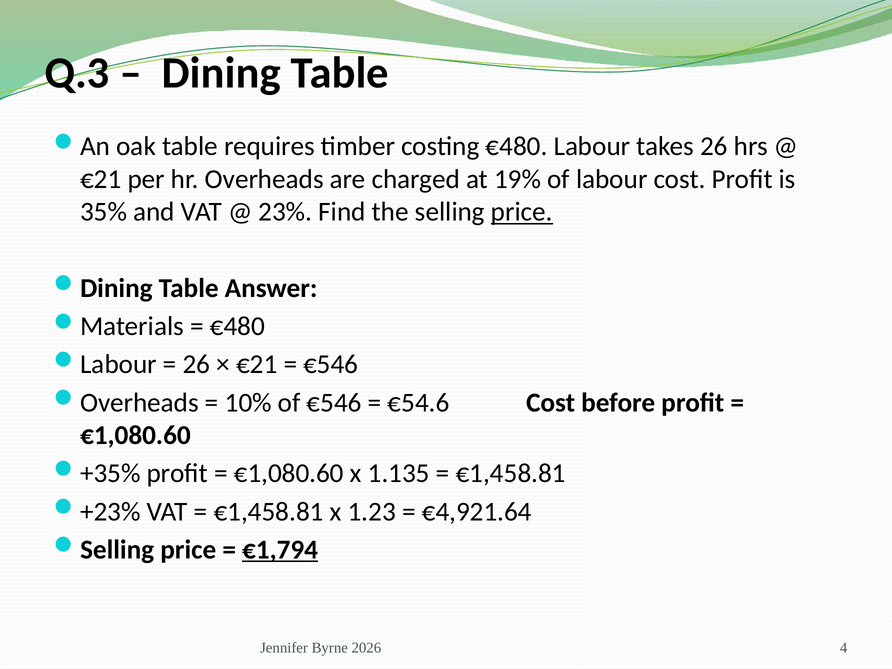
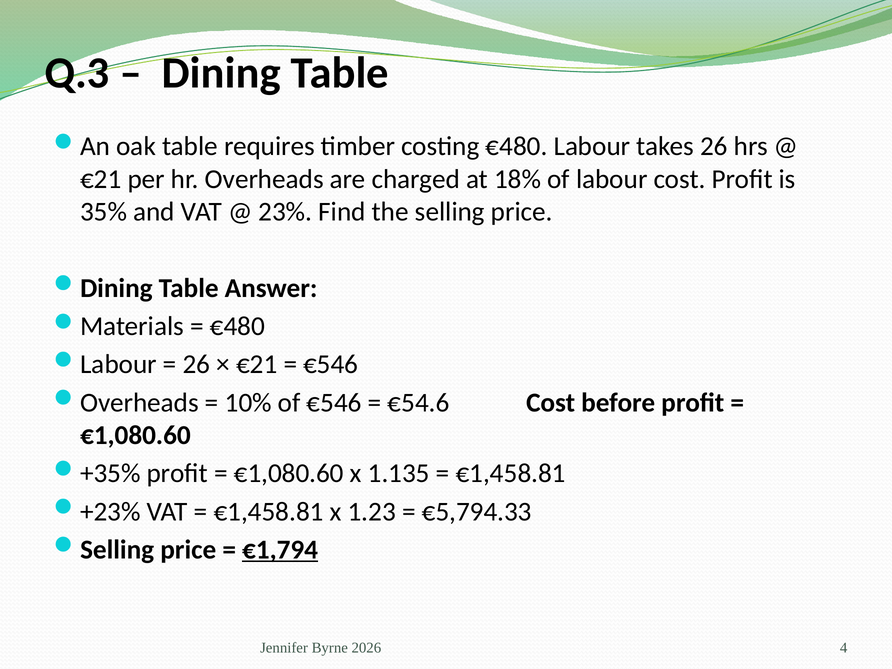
19%: 19% -> 18% (518, 179)
price underline: present -> none (522, 212)
€4,921.64: €4,921.64 -> €5,794.33 (477, 512)
